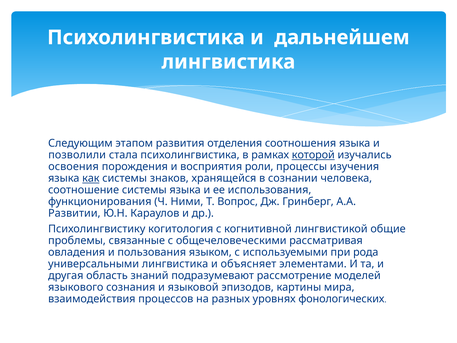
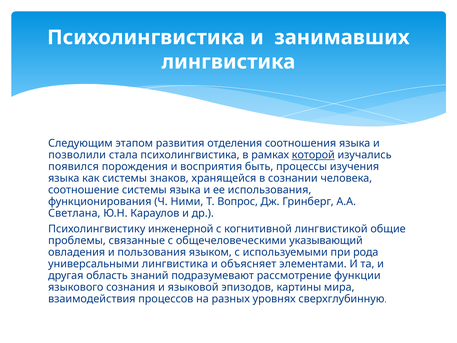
дальнейшем: дальнейшем -> занимавших (342, 37)
освоения: освоения -> появился (74, 167)
роли: роли -> быть (259, 167)
как underline: present -> none (91, 178)
Развитии: Развитии -> Светлана (74, 213)
когитология: когитология -> инженерной (181, 229)
рассматривая: рассматривая -> указывающий (326, 240)
моделей: моделей -> функции (357, 275)
фонологических: фонологических -> сверхглубинную (341, 299)
